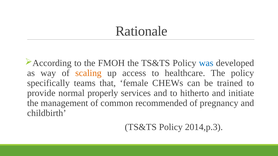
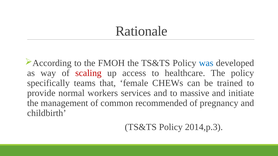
scaling colour: orange -> red (88, 73)
properly: properly -> workers (103, 93)
hitherto: hitherto -> massive (195, 93)
